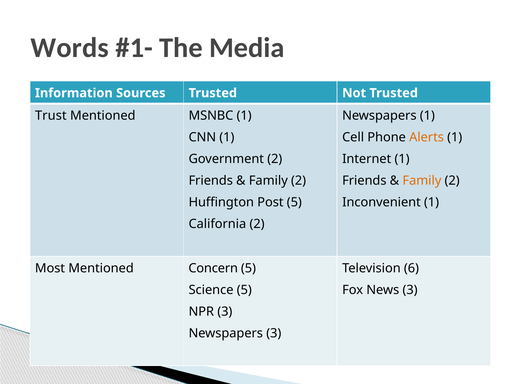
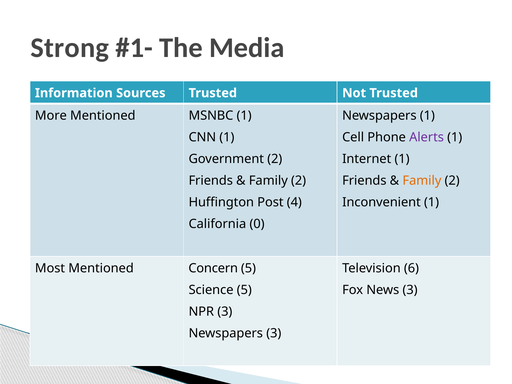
Words: Words -> Strong (70, 48)
Trust: Trust -> More (51, 116)
Alerts colour: orange -> purple (427, 137)
Post 5: 5 -> 4 (294, 202)
California 2: 2 -> 0 (257, 224)
